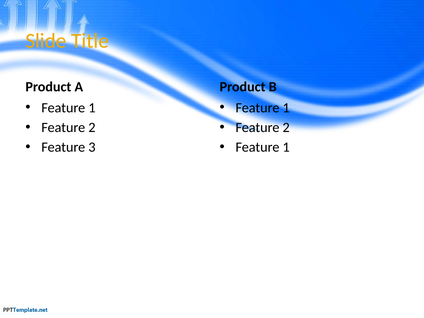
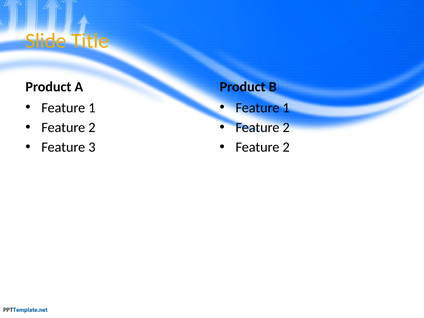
1: 1 -> 2 (286, 147)
